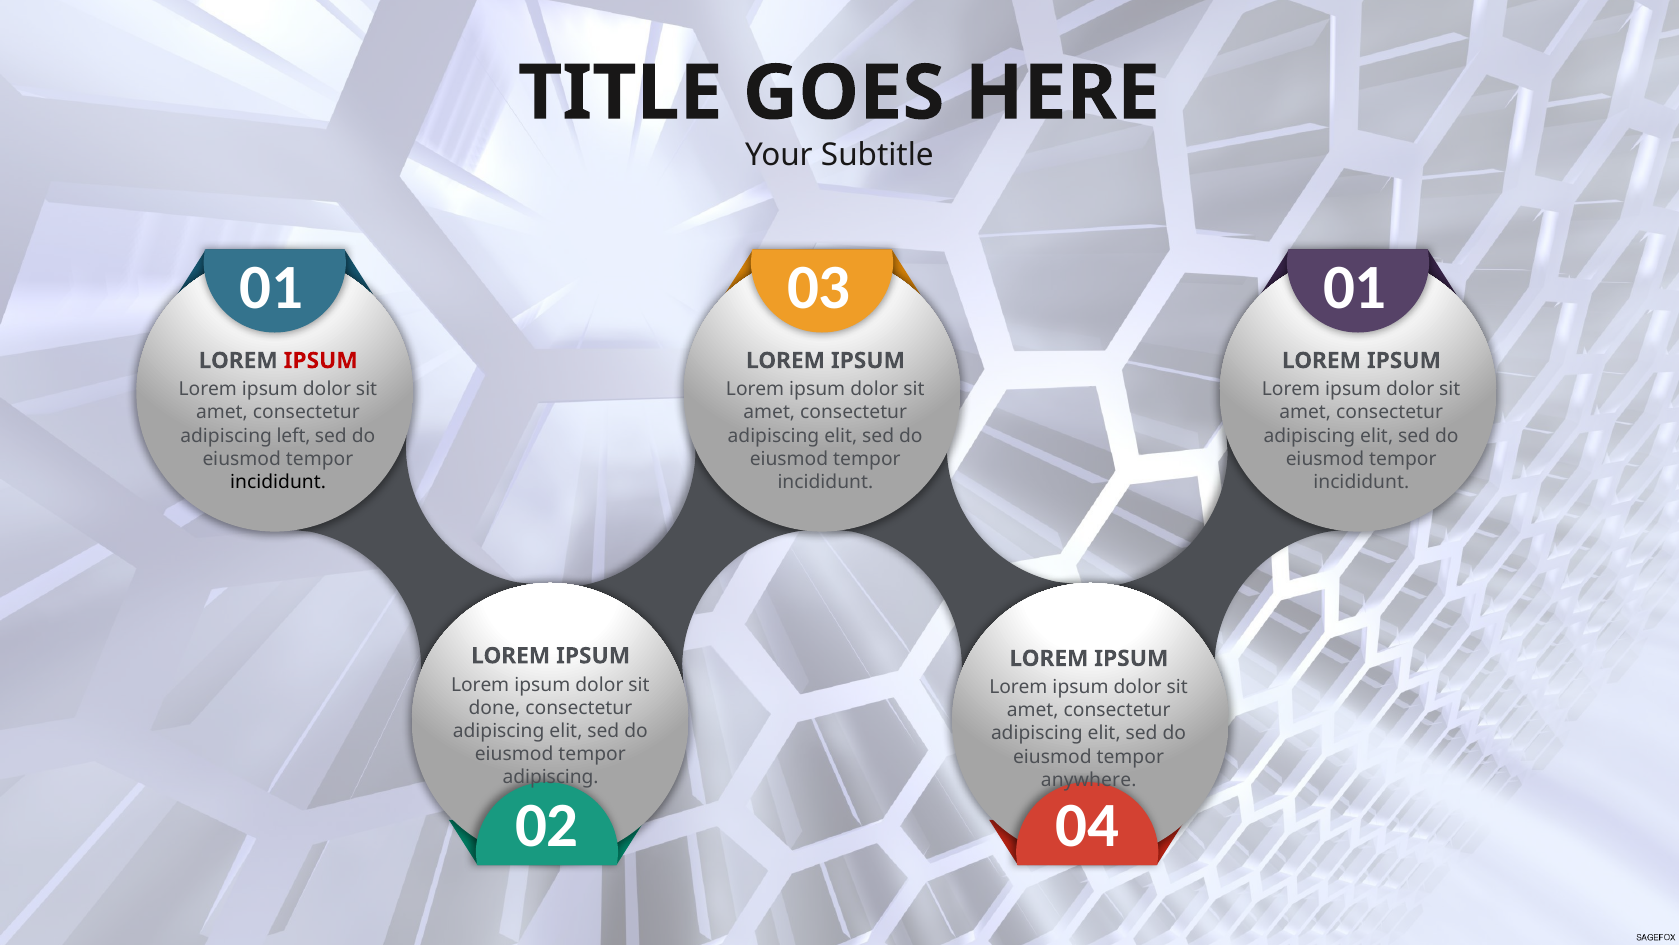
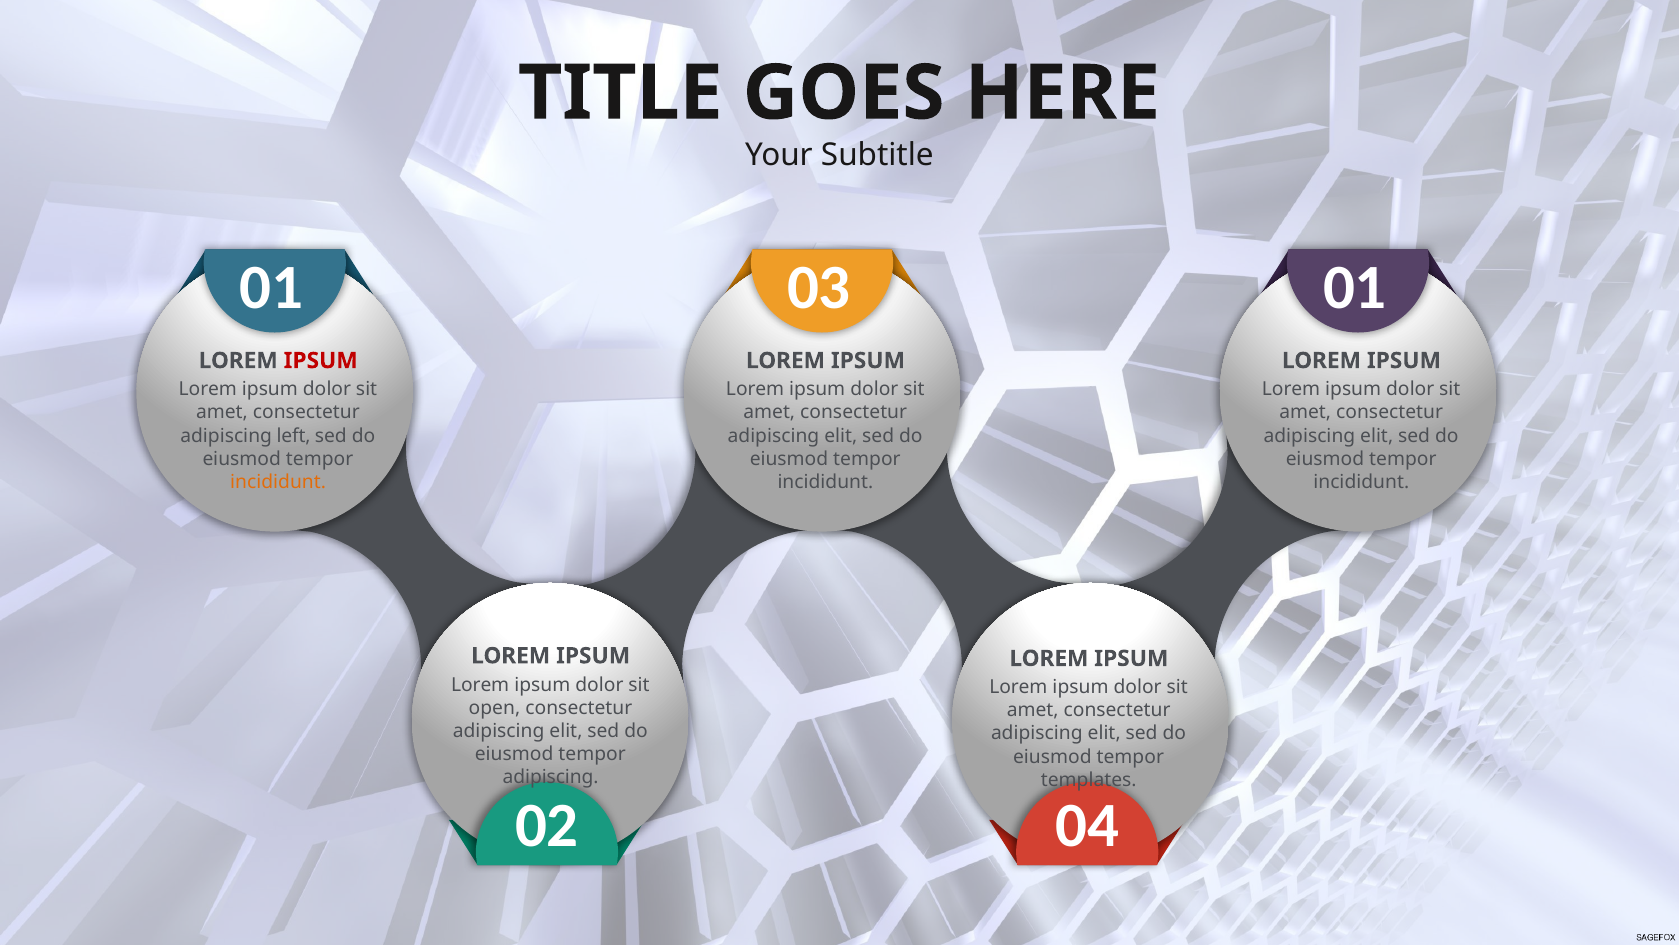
incididunt colour: black -> orange (278, 482)
done: done -> open (494, 707)
anywhere: anywhere -> templates (1089, 779)
